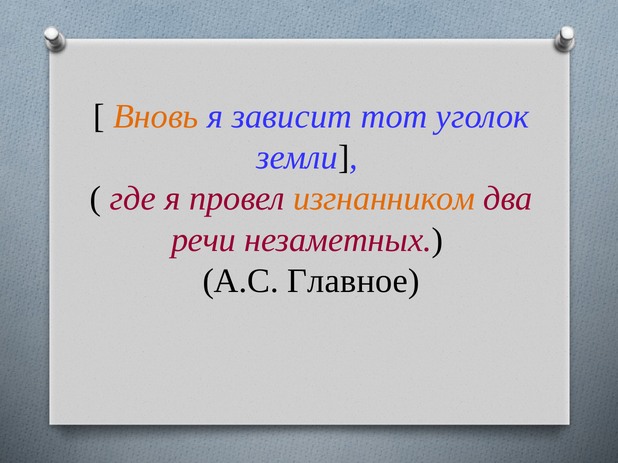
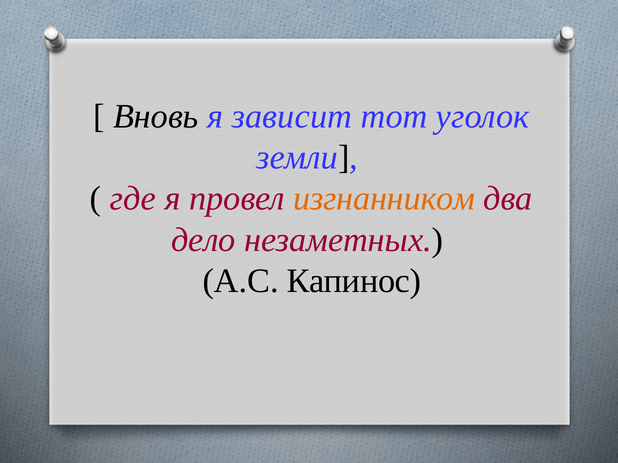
Вновь colour: orange -> black (156, 116)
речи: речи -> дело (203, 240)
Главное: Главное -> Капинос (354, 281)
